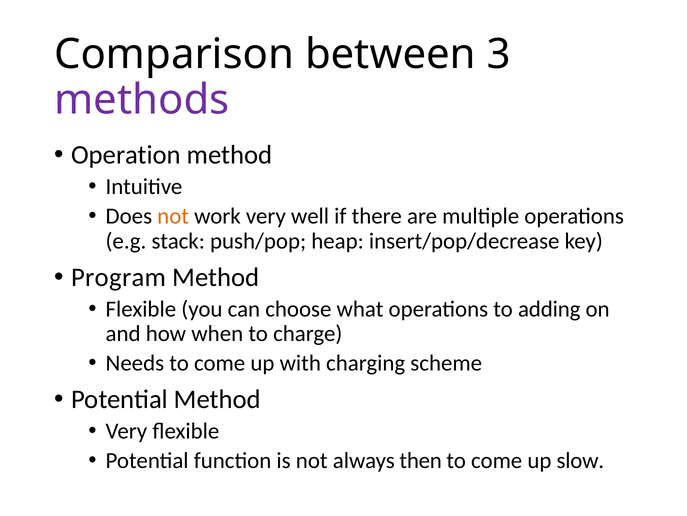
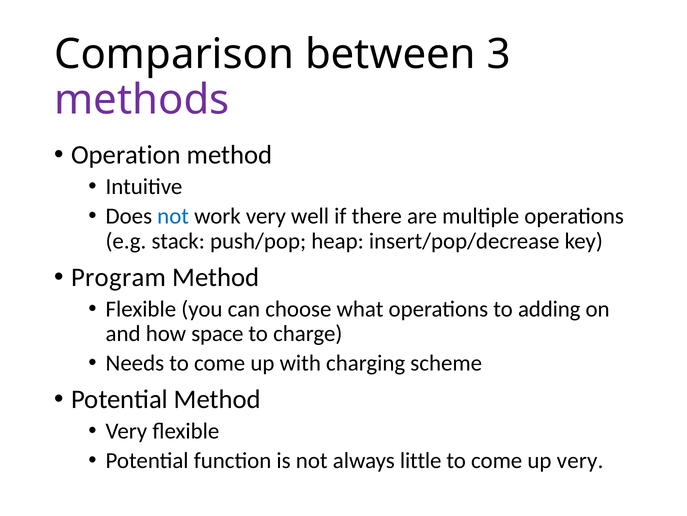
not colour: orange -> blue (173, 216)
when: when -> space (217, 333)
then: then -> little (421, 460)
up slow: slow -> very (580, 460)
